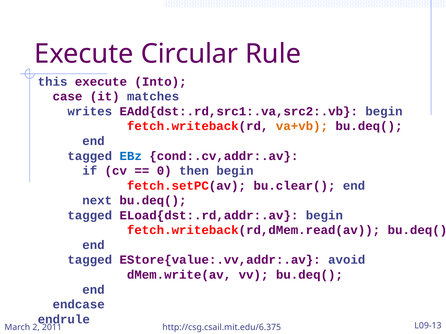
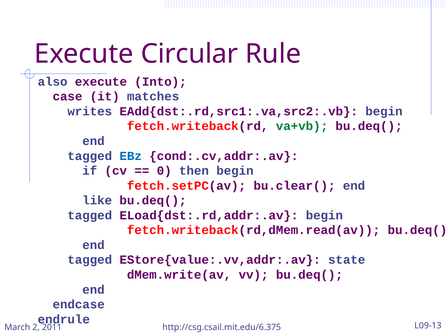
this: this -> also (53, 82)
va+vb colour: orange -> green (302, 126)
next: next -> like (97, 201)
avoid: avoid -> state (347, 260)
